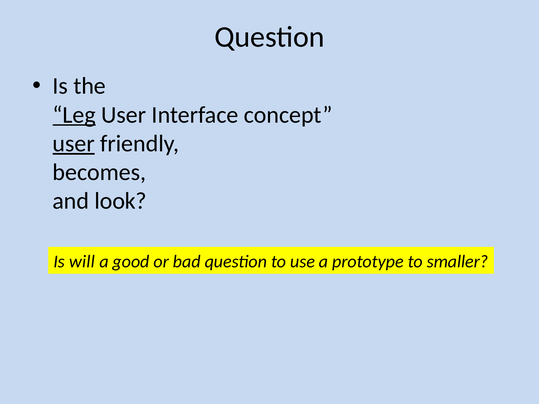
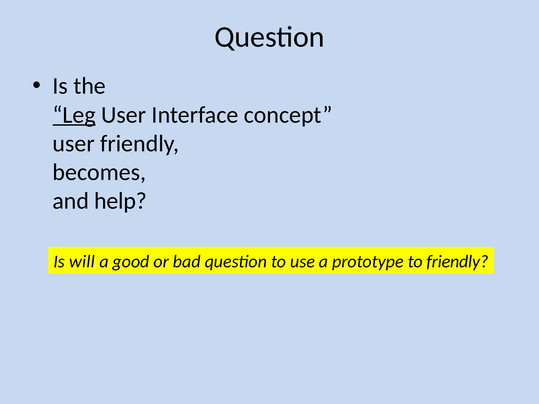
user underline: present -> none (74, 144)
look: look -> help (121, 201)
to smaller: smaller -> friendly (458, 262)
